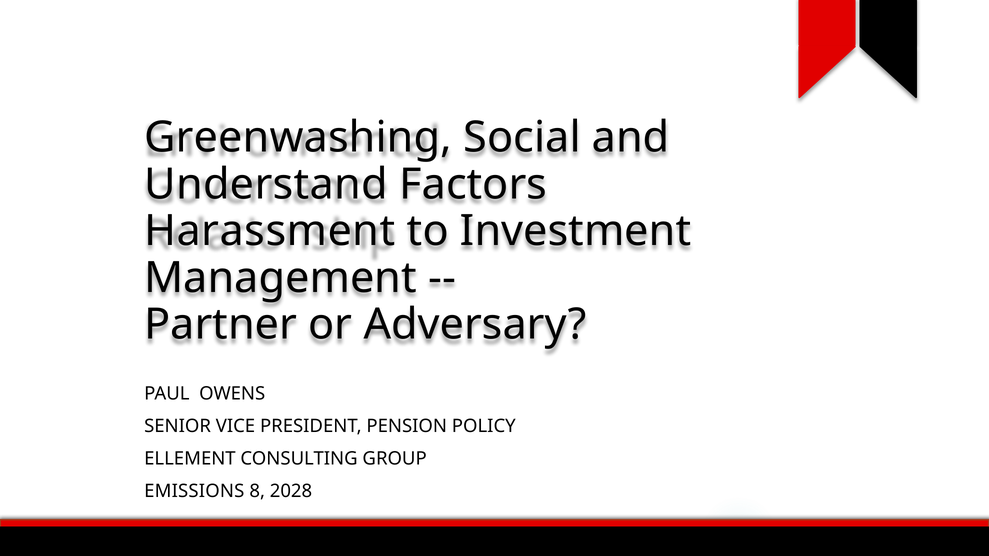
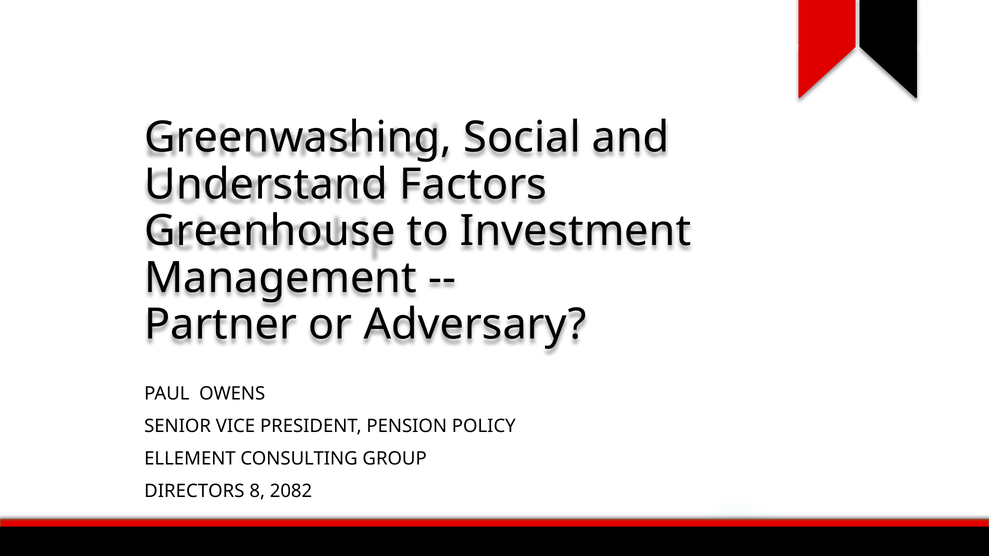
Harassment: Harassment -> Greenhouse (270, 231)
EMISSIONS: EMISSIONS -> DIRECTORS (194, 492)
2028: 2028 -> 2082 (291, 492)
